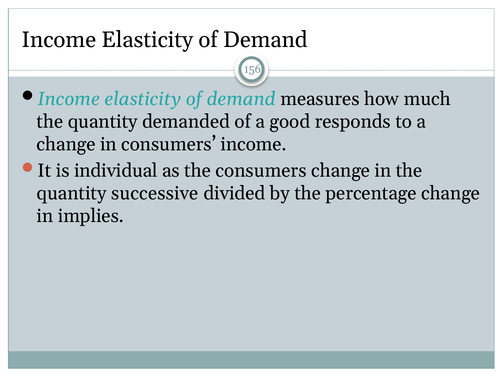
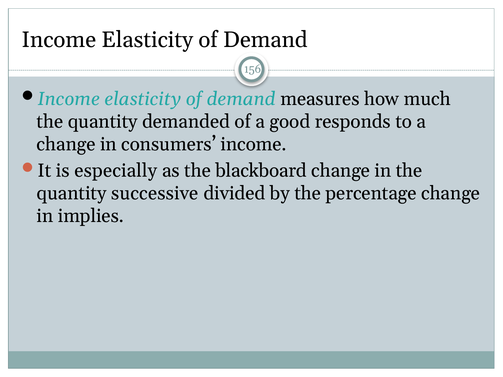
individual: individual -> especially (116, 171)
the consumers: consumers -> blackboard (261, 171)
